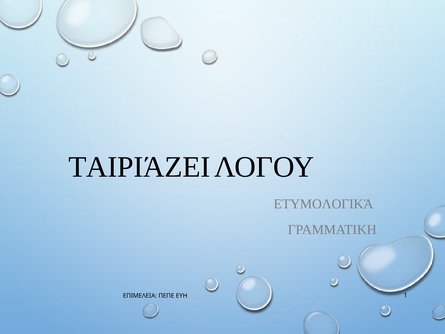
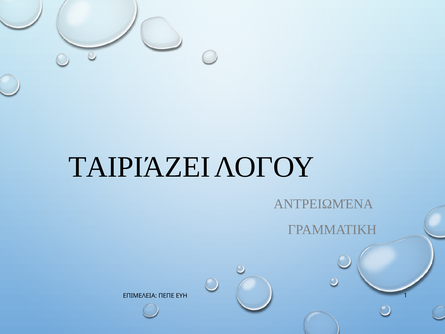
ΕΤΥΜΟΛΟΓΙΚΆ: ΕΤΥΜΟΛΟΓΙΚΆ -> ΑΝΤΡΕΙΩΜΈΝΑ (323, 204)
